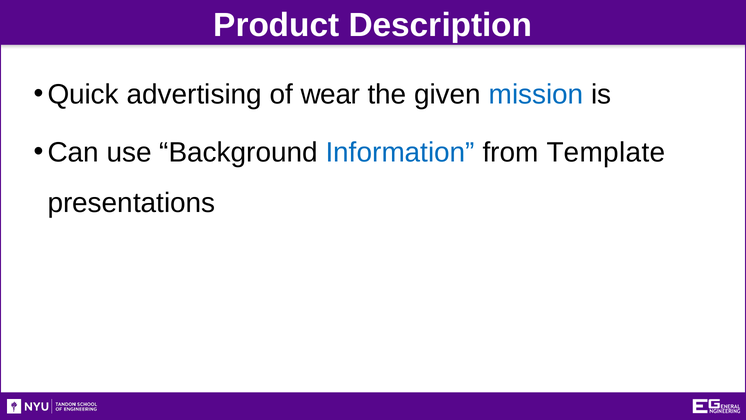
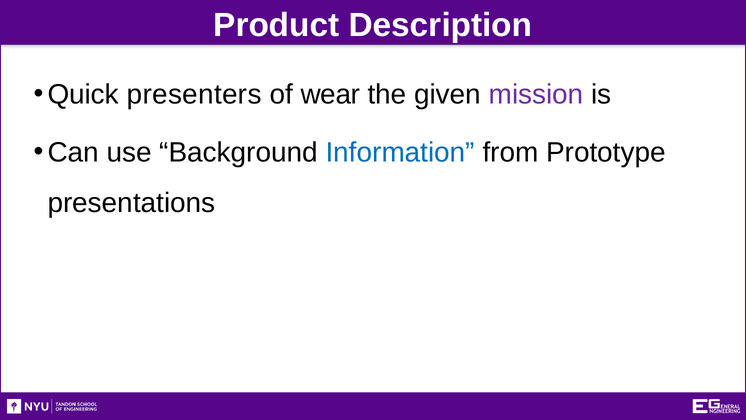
advertising: advertising -> presenters (194, 94)
mission colour: blue -> purple (536, 94)
Template: Template -> Prototype (606, 152)
